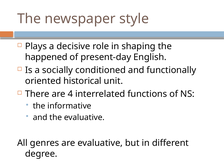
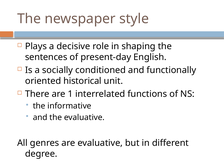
happened: happened -> sentences (46, 57)
4: 4 -> 1 (70, 94)
